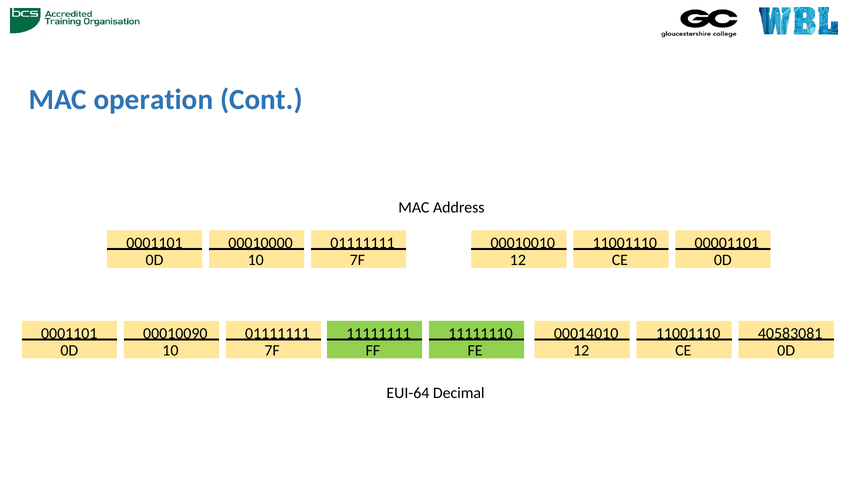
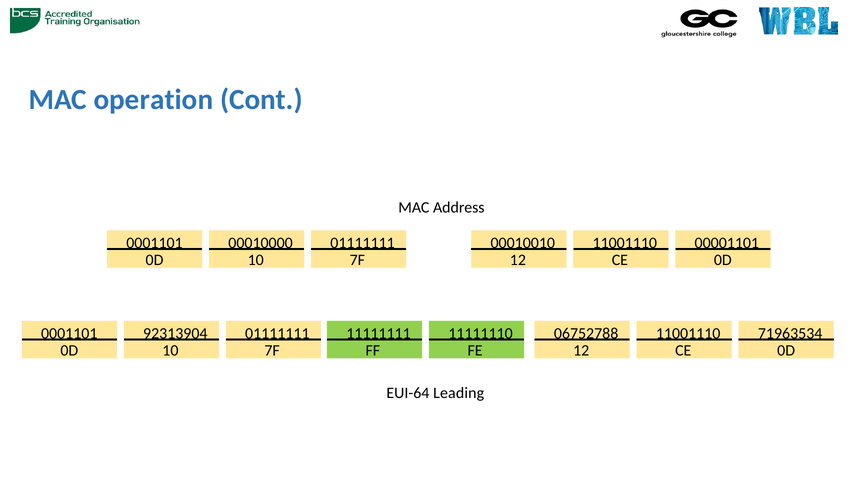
00010090: 00010090 -> 92313904 (175, 334)
00014010: 00014010 -> 06752788 (586, 334)
40583081: 40583081 -> 71963534 (790, 334)
Decimal: Decimal -> Leading (459, 394)
